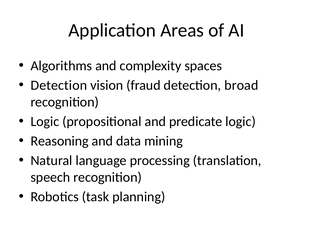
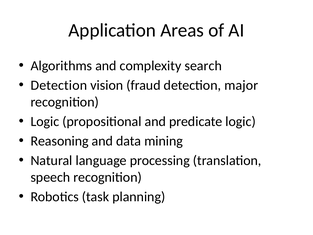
spaces: spaces -> search (203, 66)
broad: broad -> major (241, 85)
